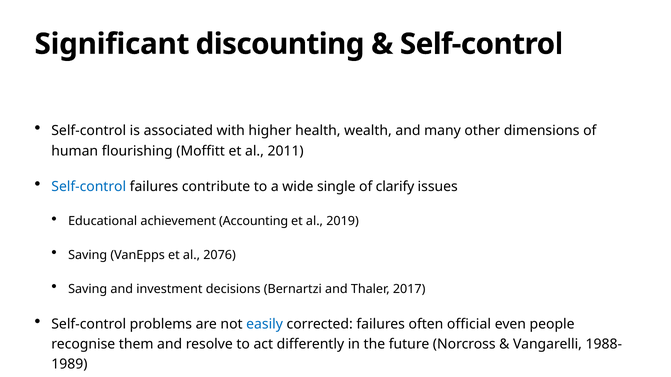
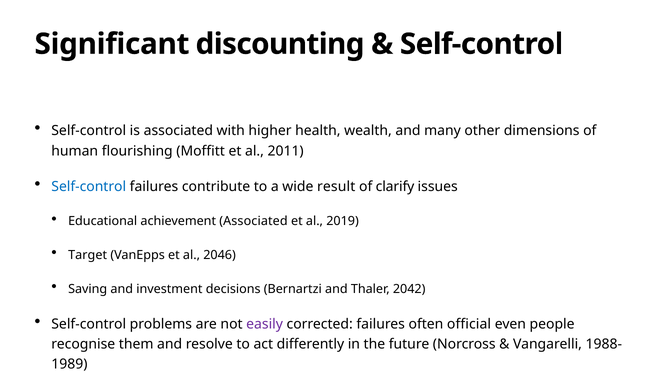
single: single -> result (336, 187)
achievement Accounting: Accounting -> Associated (253, 222)
Saving: Saving -> Target (88, 255)
2076: 2076 -> 2046 (220, 255)
2017: 2017 -> 2042 (409, 289)
easily colour: blue -> purple (265, 324)
